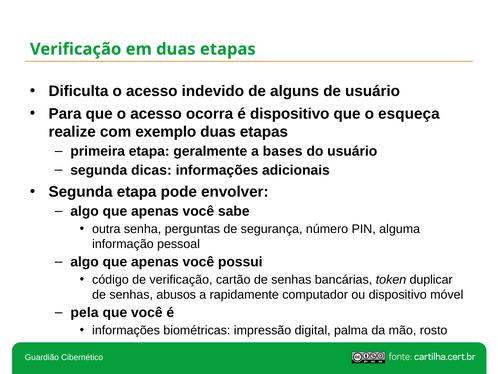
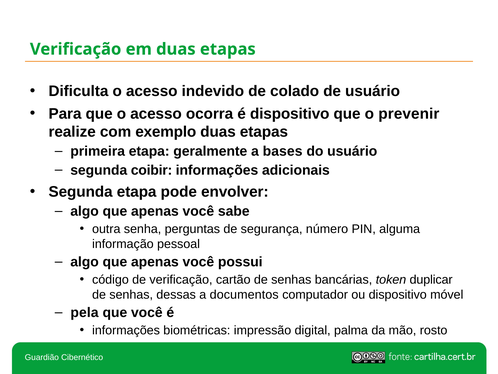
alguns: alguns -> colado (295, 91)
esqueça: esqueça -> prevenir (409, 114)
dicas: dicas -> coibir (152, 170)
abusos: abusos -> dessas (176, 294)
rapidamente: rapidamente -> documentos (244, 294)
